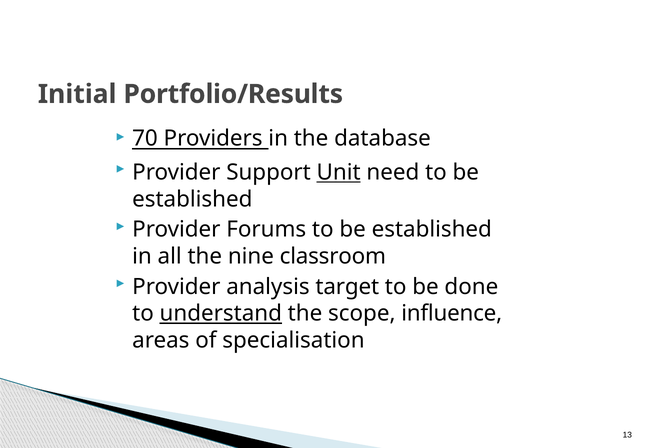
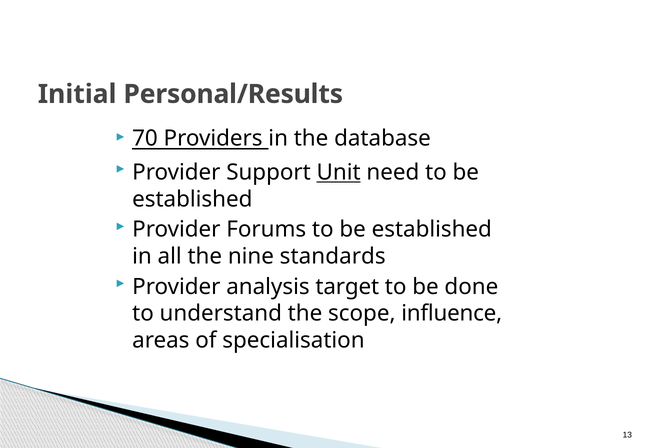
Portfolio/Results: Portfolio/Results -> Personal/Results (233, 94)
classroom: classroom -> standards (333, 256)
understand underline: present -> none (221, 313)
